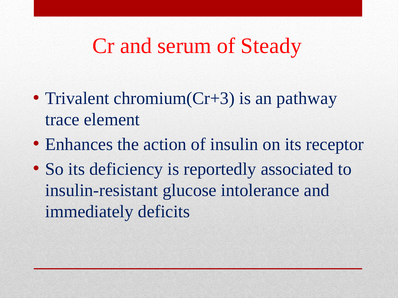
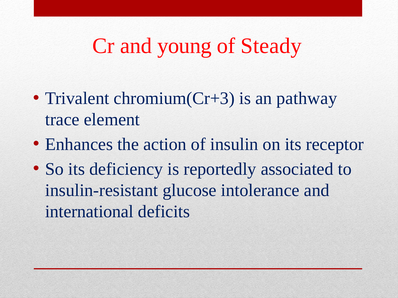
serum: serum -> young (184, 46)
immediately: immediately -> international (89, 212)
